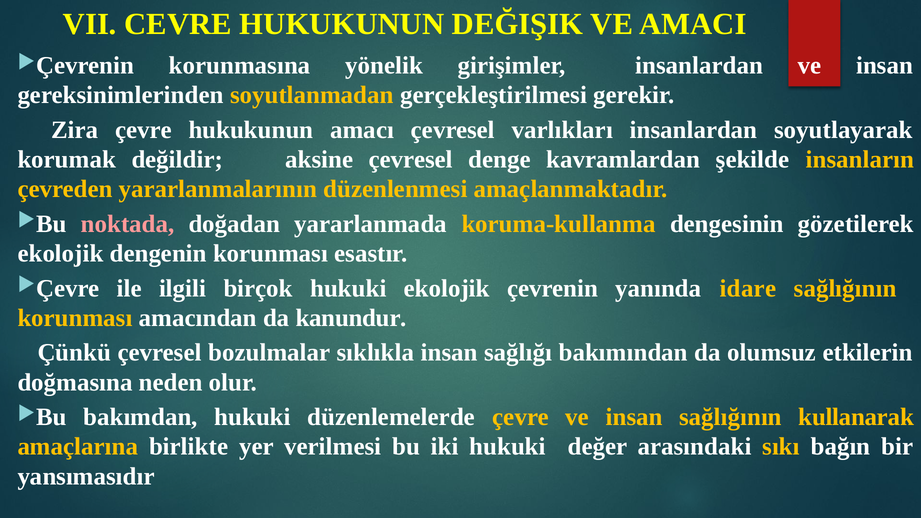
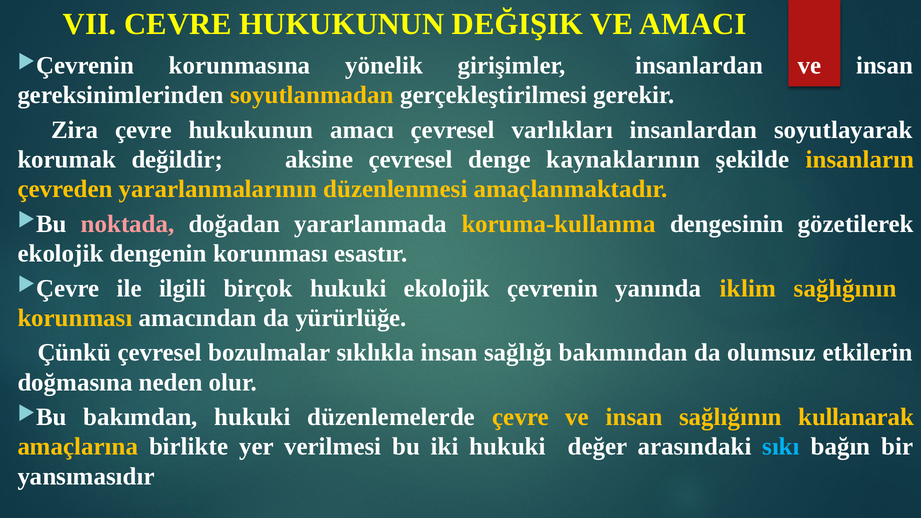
kavramlardan: kavramlardan -> kaynaklarının (623, 160)
idare: idare -> iklim (748, 288)
kanundur: kanundur -> yürürlüğe (351, 318)
sıkı colour: yellow -> light blue (781, 447)
